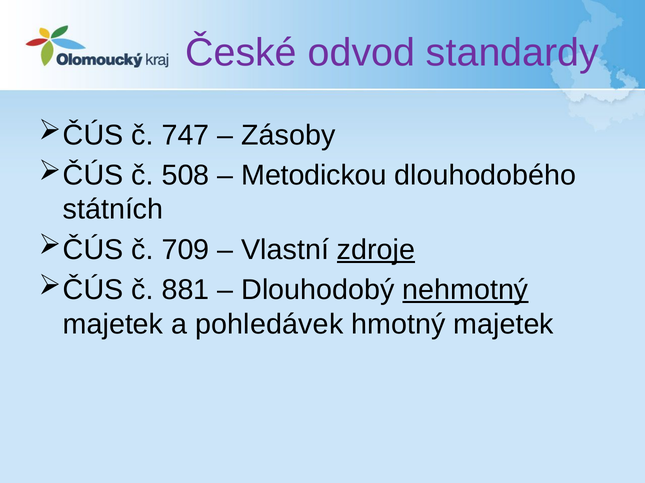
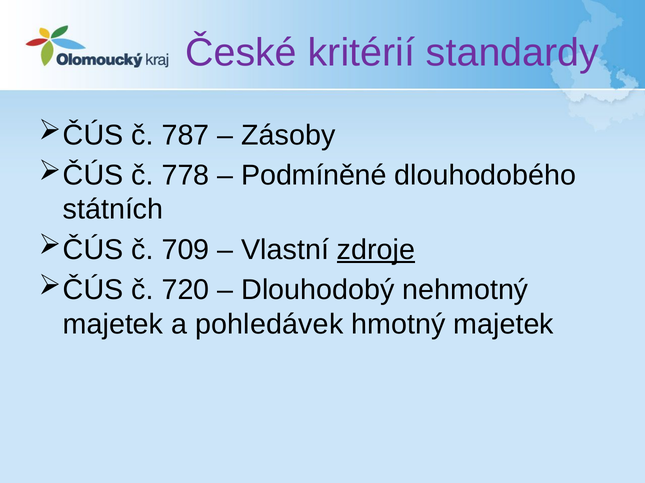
odvod: odvod -> kritérií (361, 53)
747: 747 -> 787 (185, 135)
508: 508 -> 778 (185, 175)
Metodickou: Metodickou -> Podmíněné (314, 175)
881: 881 -> 720 (185, 290)
nehmotný underline: present -> none (465, 290)
